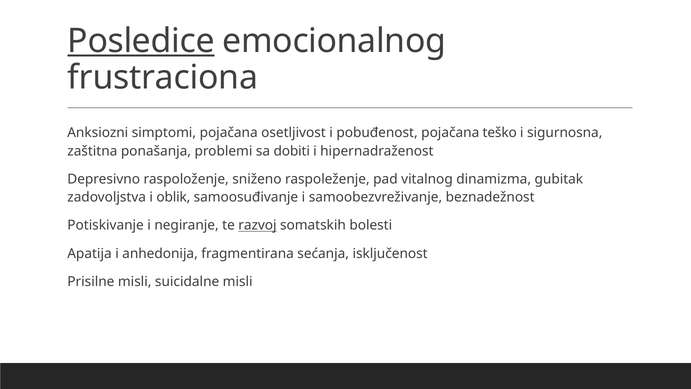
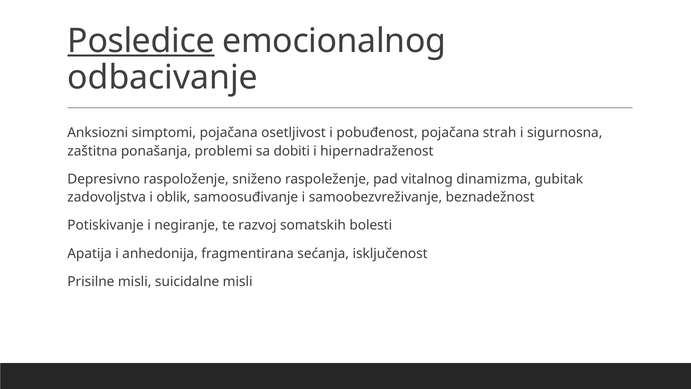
frustraciona: frustraciona -> odbacivanje (163, 77)
teško: teško -> strah (500, 133)
razvoj underline: present -> none (257, 225)
